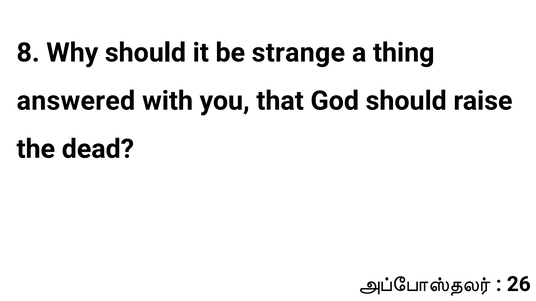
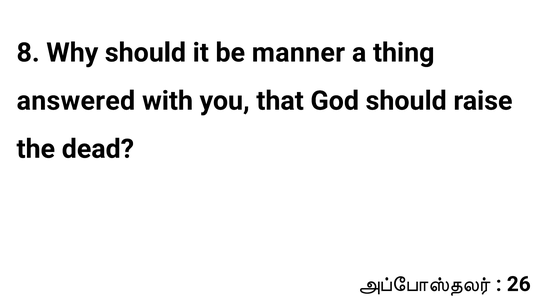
strange: strange -> manner (298, 53)
